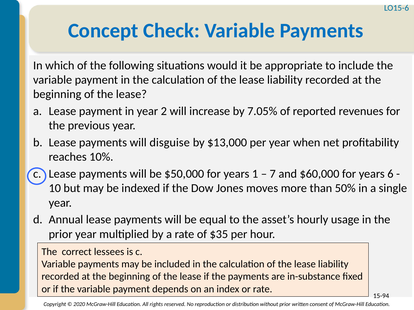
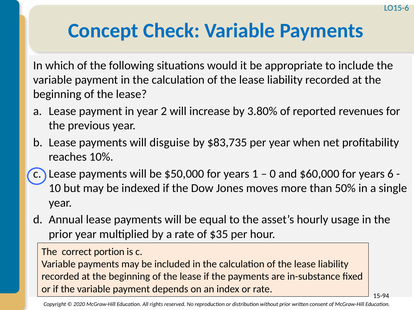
7.05%: 7.05% -> 3.80% (262, 111)
$13,000: $13,000 -> $83,735 (227, 143)
7: 7 -> 0 (273, 174)
lessees: lessees -> portion (109, 252)
